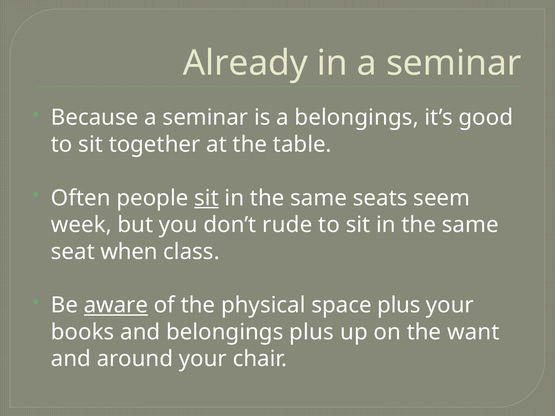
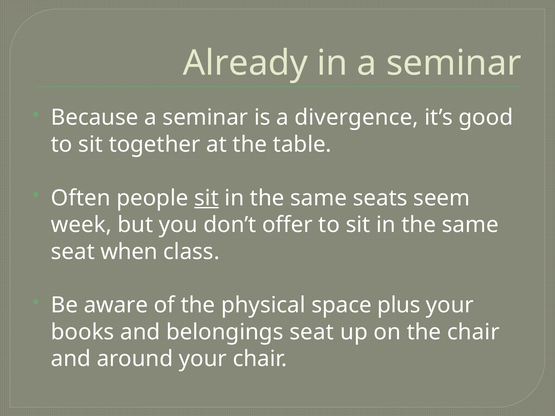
a belongings: belongings -> divergence (357, 118)
rude: rude -> offer (287, 225)
aware underline: present -> none (116, 305)
belongings plus: plus -> seat (312, 332)
the want: want -> chair (473, 332)
